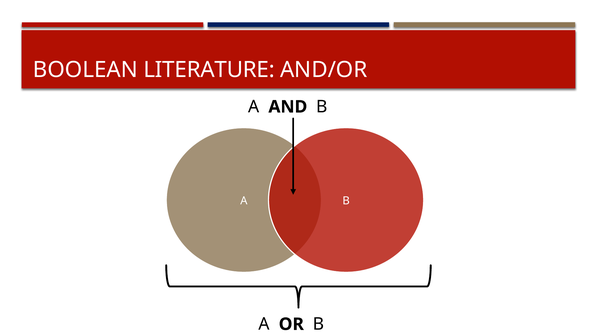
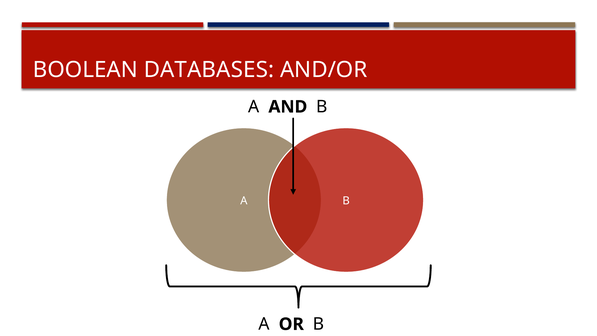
LITERATURE: LITERATURE -> DATABASES (209, 70)
